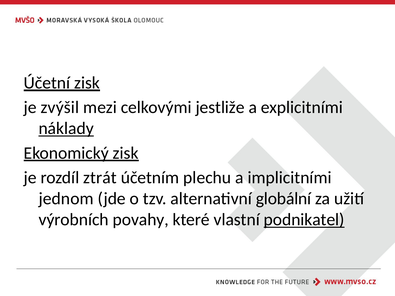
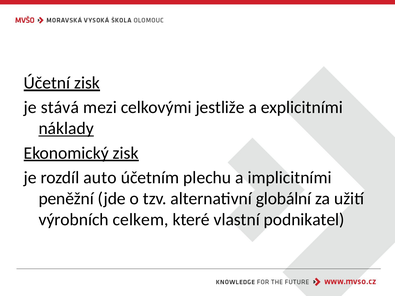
zvýšil: zvýšil -> stává (60, 107)
ztrát: ztrát -> auto (100, 178)
jednom: jednom -> peněžní (66, 199)
povahy: povahy -> celkem (141, 220)
podnikatel underline: present -> none (304, 220)
